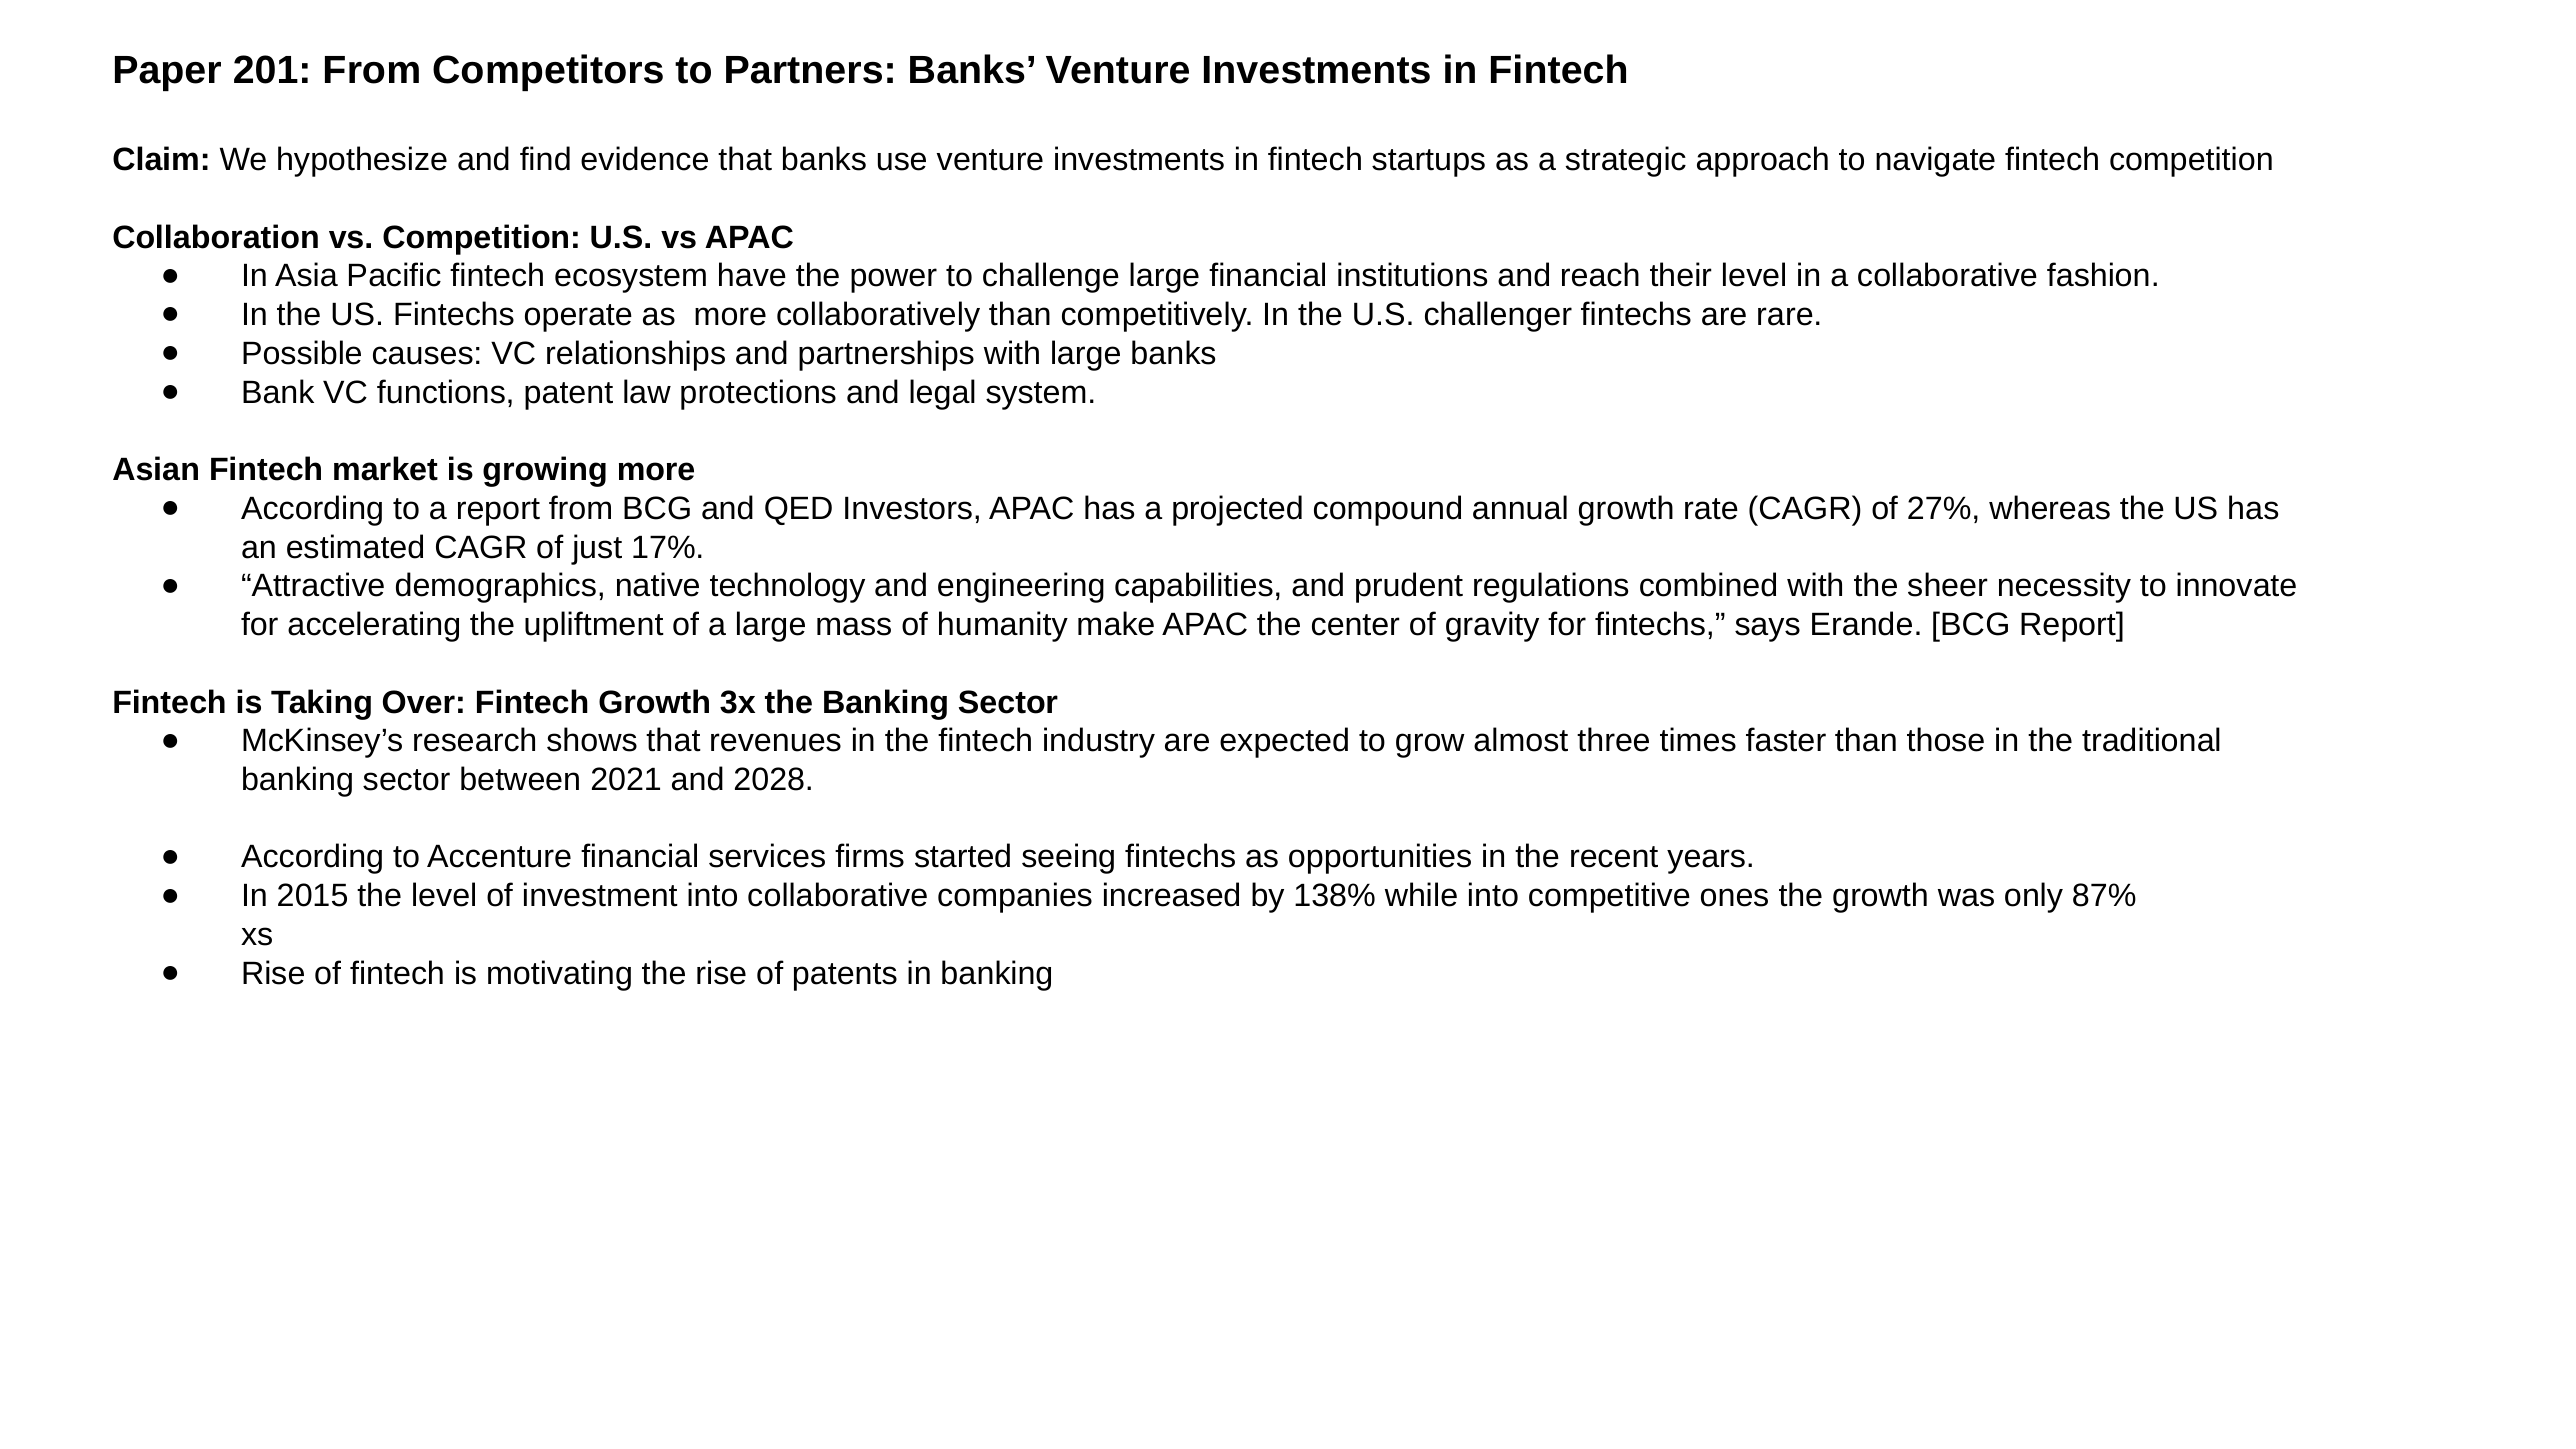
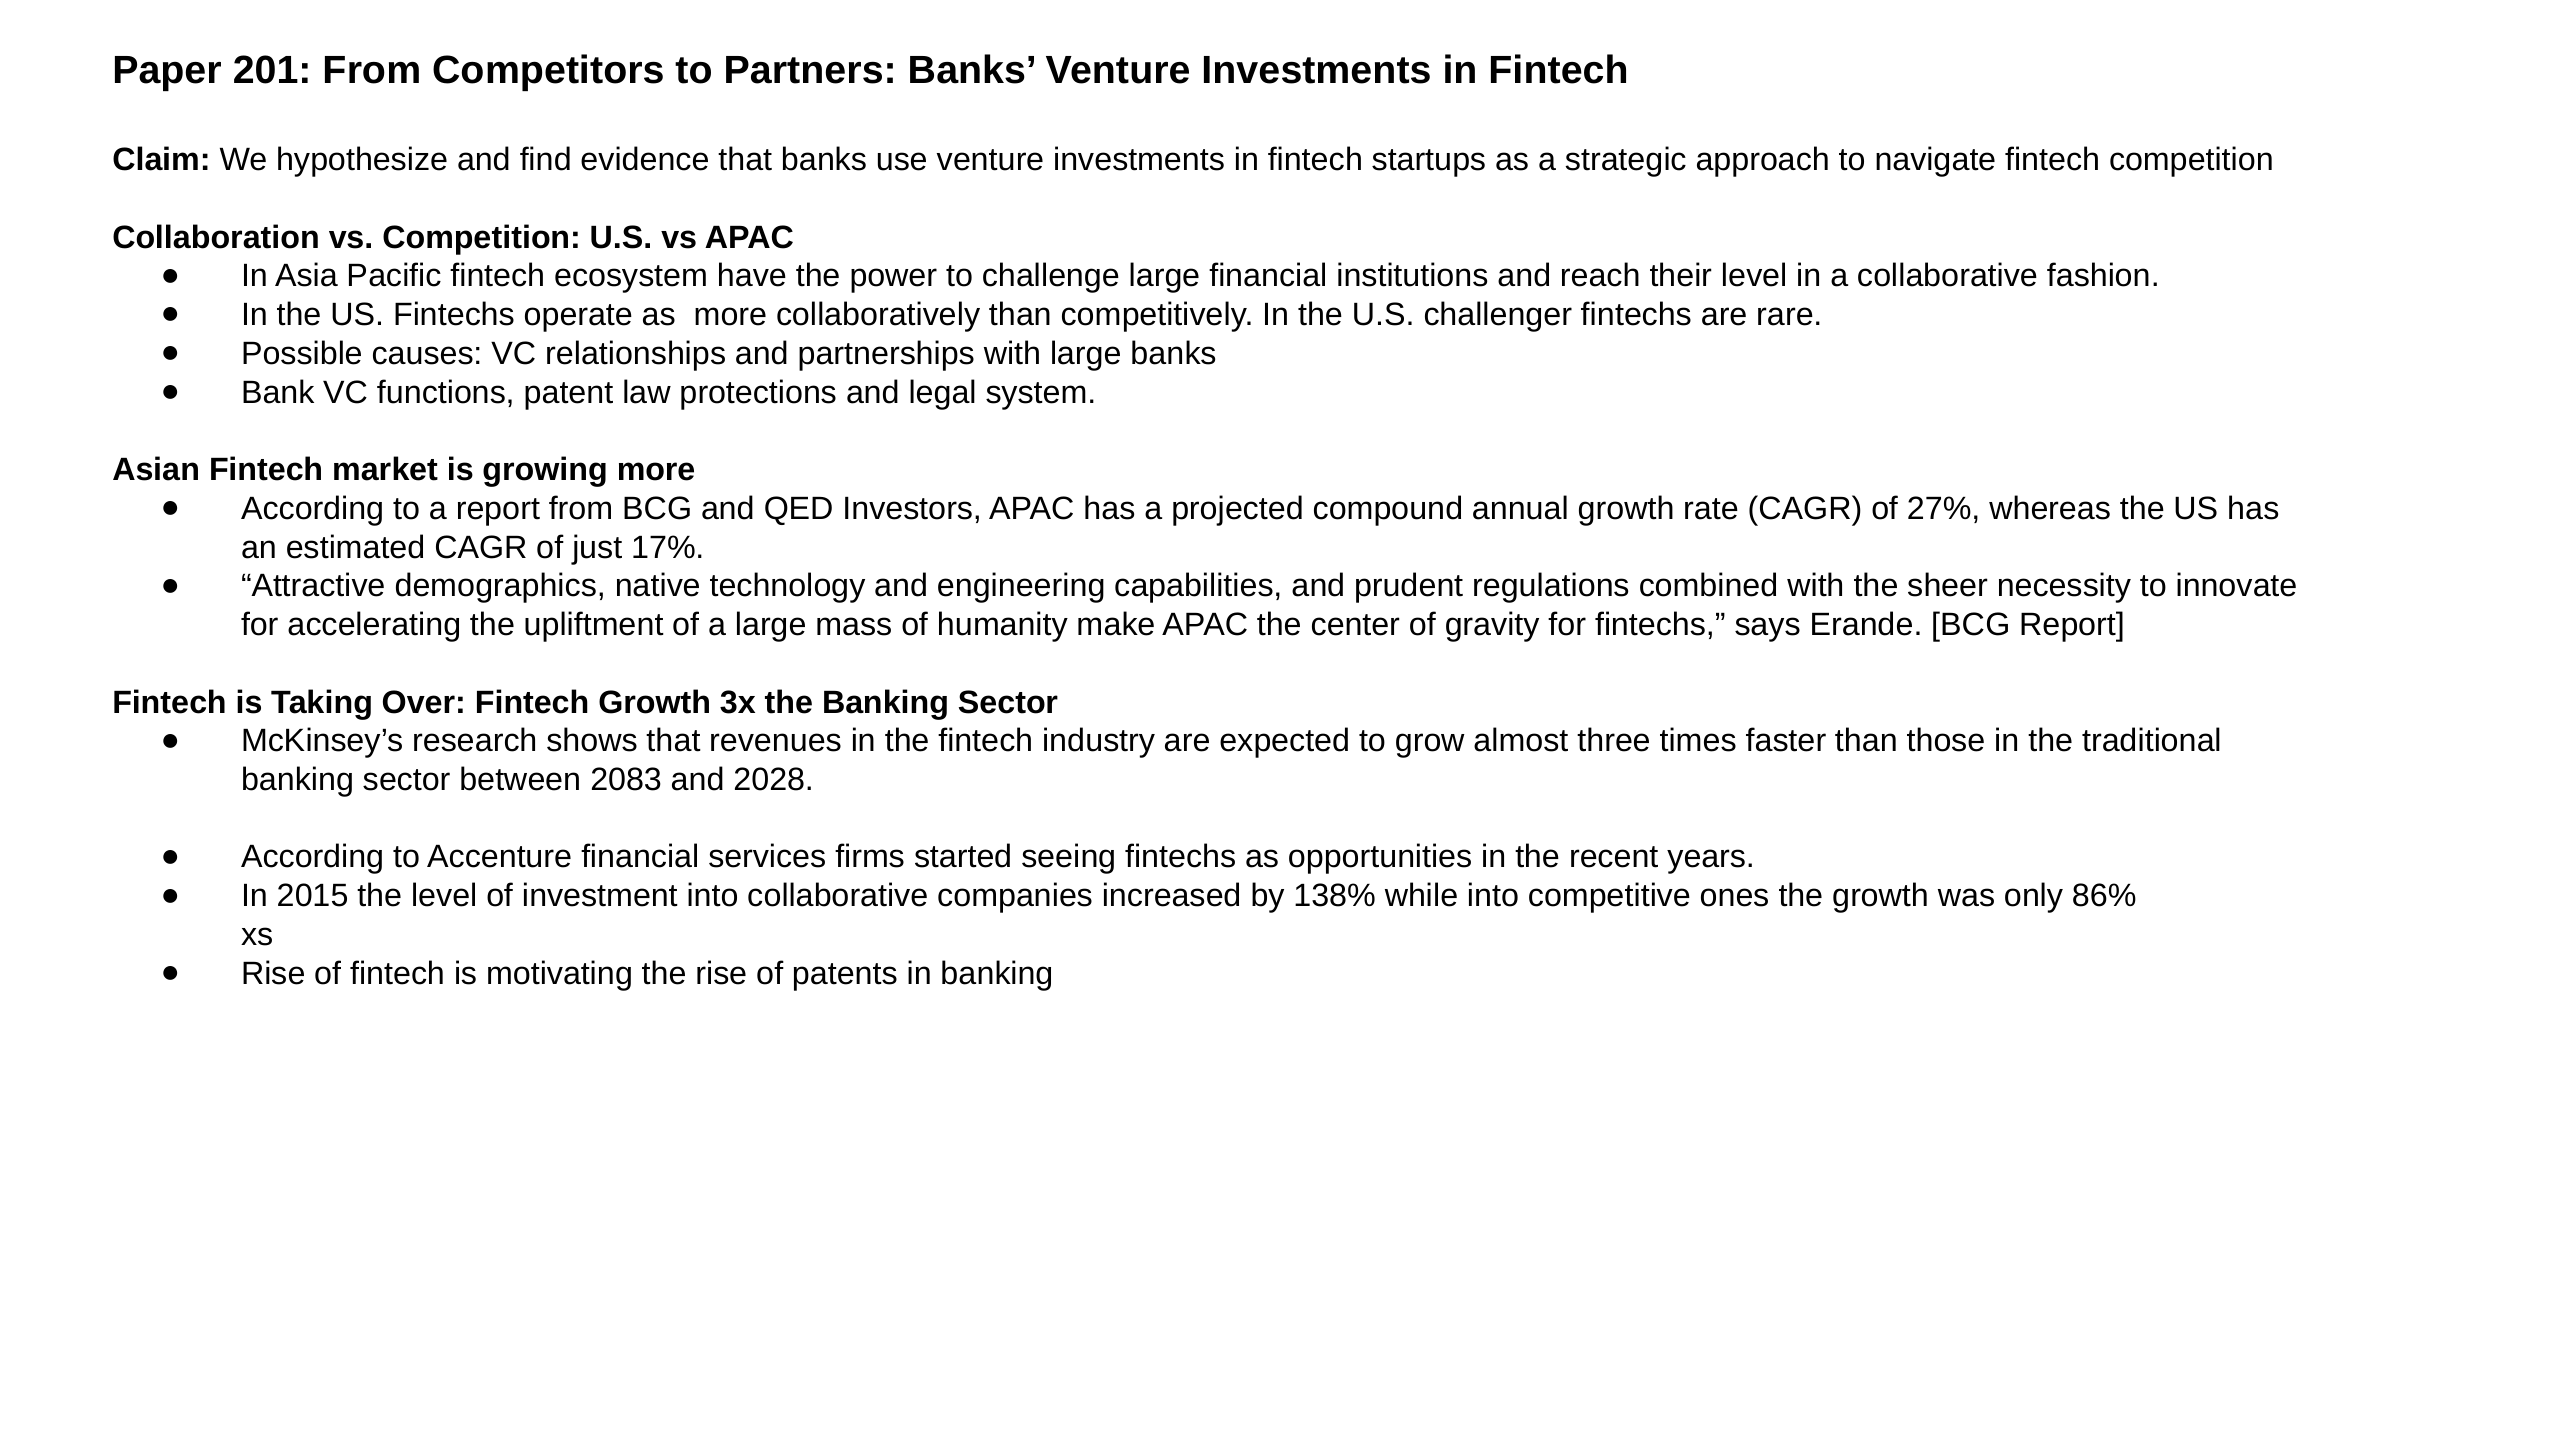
2021: 2021 -> 2083 (626, 780)
87%: 87% -> 86% (2104, 896)
